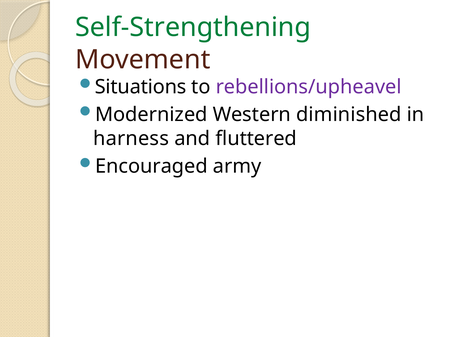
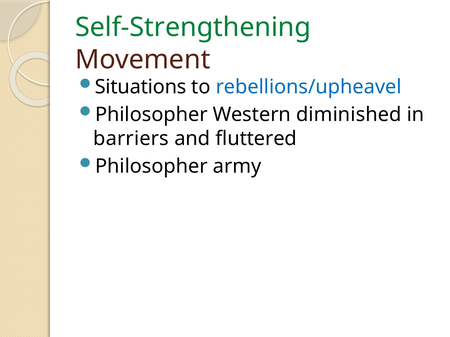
rebellions/upheavel colour: purple -> blue (309, 87)
Modernized: Modernized -> Philosopher (151, 115)
harness: harness -> barriers (131, 139)
Encouraged: Encouraged -> Philosopher (151, 166)
